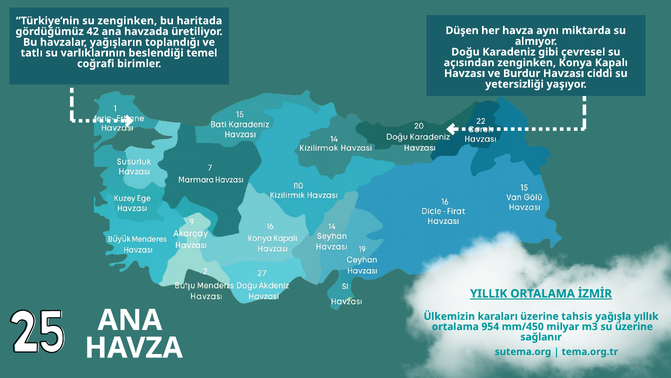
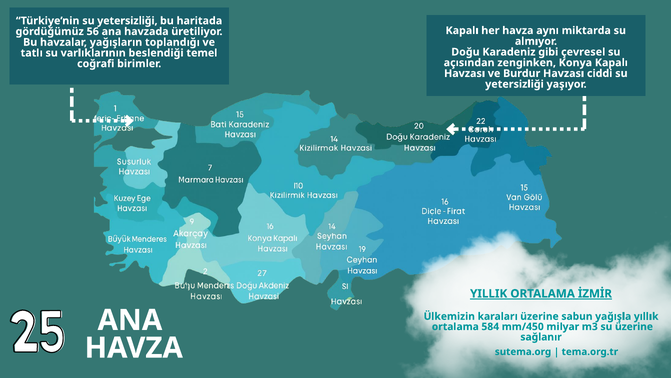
Türkiye’nin su zenginken: zenginken -> yetersizliği (127, 21)
Düşen: Düşen -> Kapalı (462, 30)
42: 42 -> 56 (93, 31)
tahsis: tahsis -> sabun (577, 316)
954: 954 -> 584 (490, 326)
